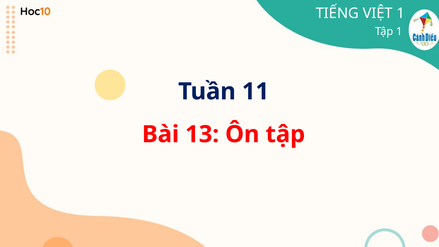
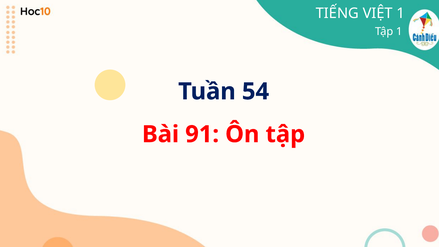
11: 11 -> 54 (255, 91)
13: 13 -> 91 (202, 134)
